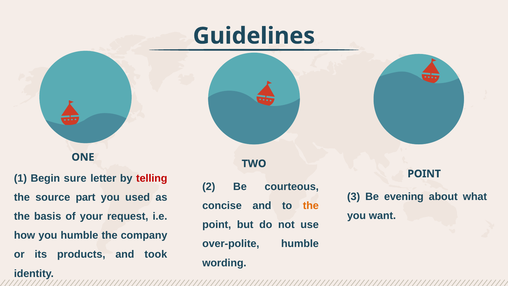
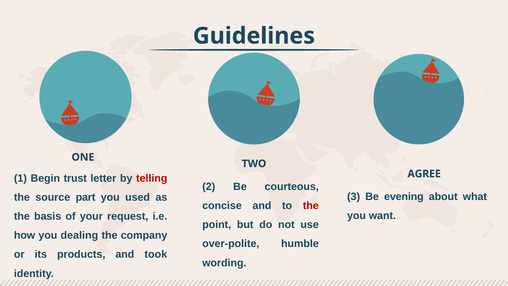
POINT: POINT -> AGREE (424, 174)
sure: sure -> trust (75, 178)
the colour: orange -> red (311, 206)
you humble: humble -> dealing (79, 235)
